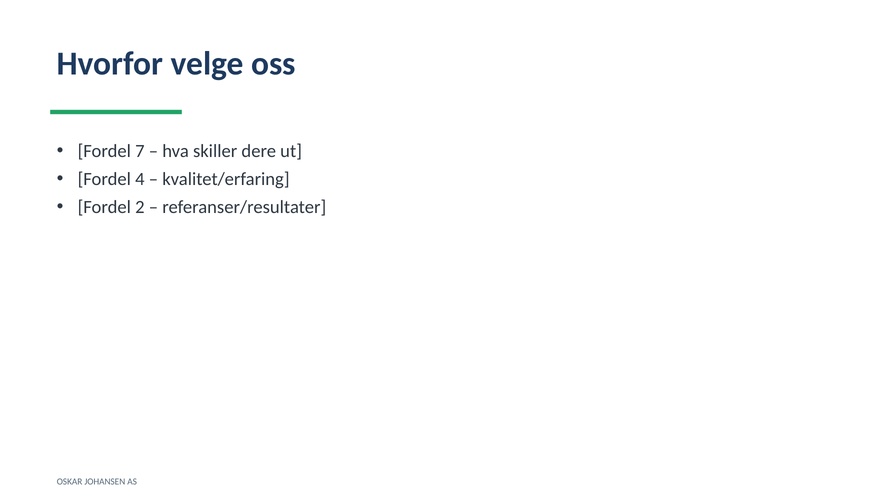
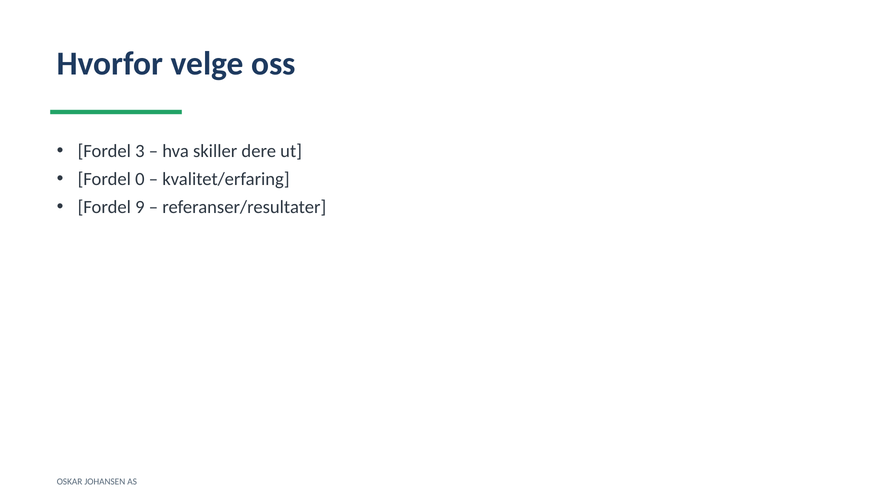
7: 7 -> 3 (140, 151)
4: 4 -> 0 (140, 179)
2: 2 -> 9 (140, 207)
